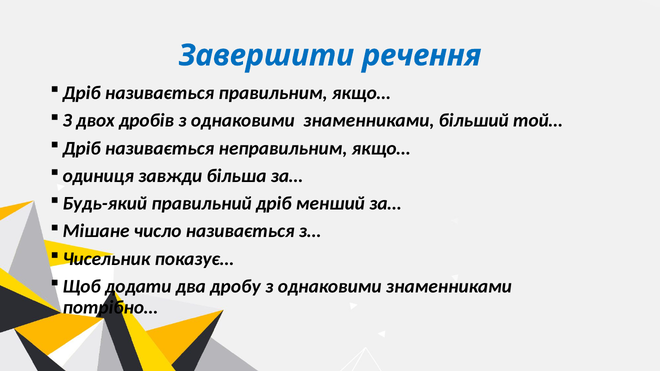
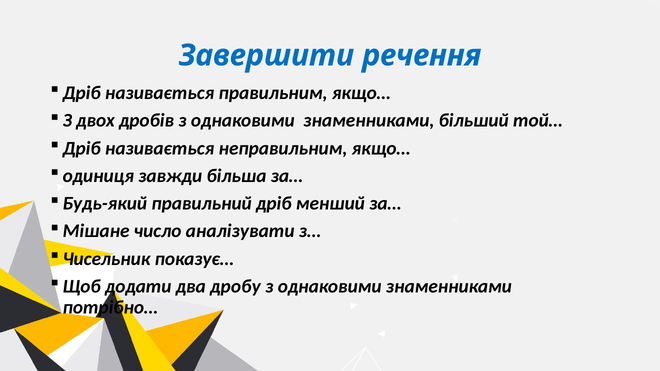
число називається: називається -> аналізувати (240, 231)
